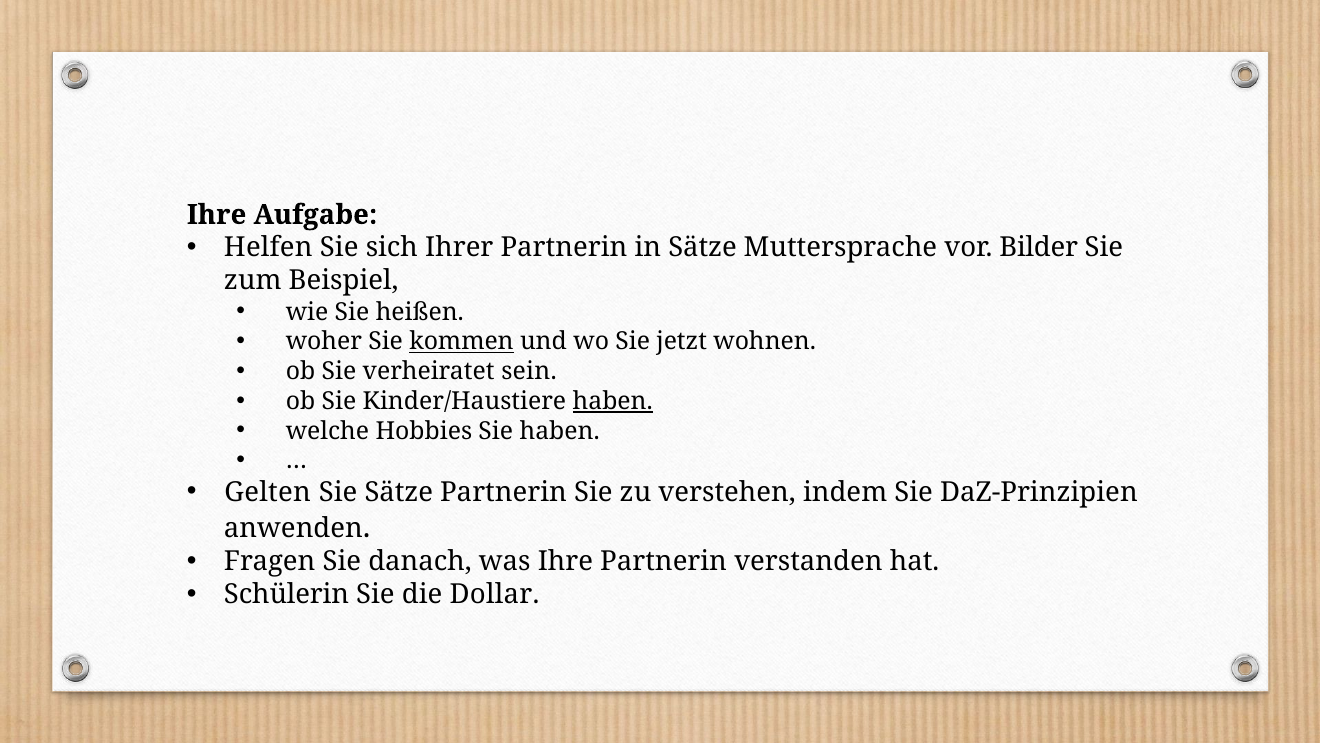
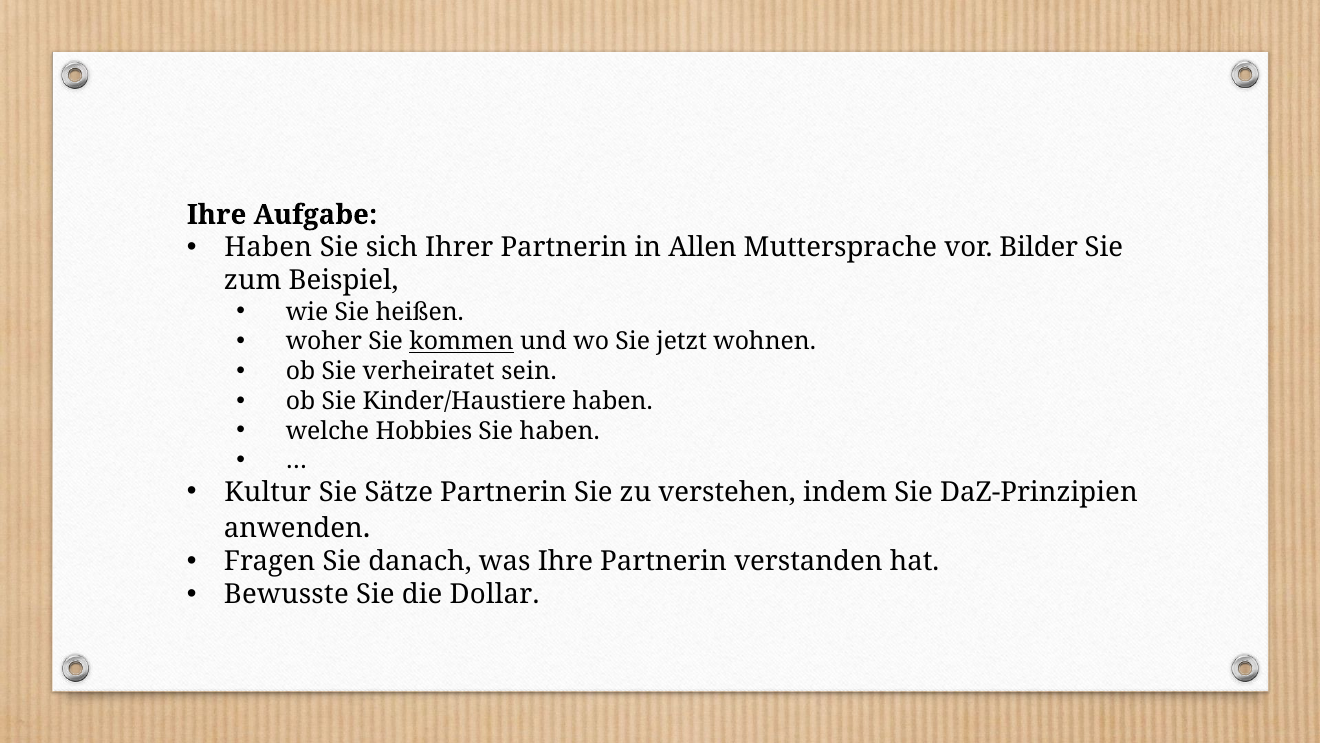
Helfen: Helfen -> Haben (268, 248)
in Sätze: Sätze -> Allen (703, 248)
haben underline: present -> none (613, 401)
Gelten: Gelten -> Kultur (268, 492)
Schülerin: Schülerin -> Bewusste (286, 594)
